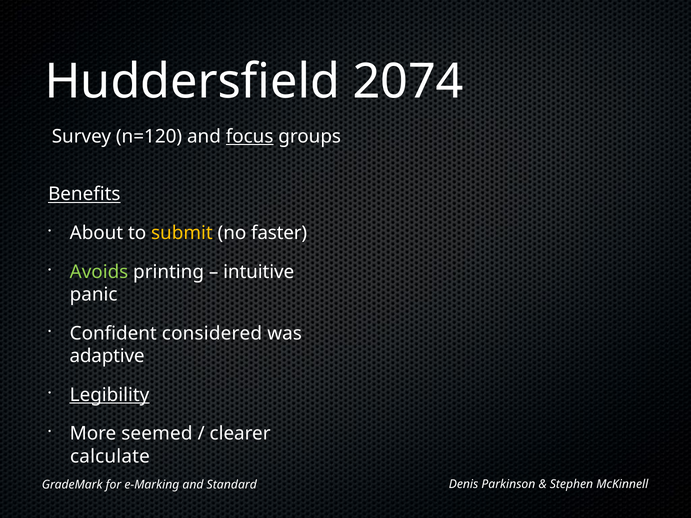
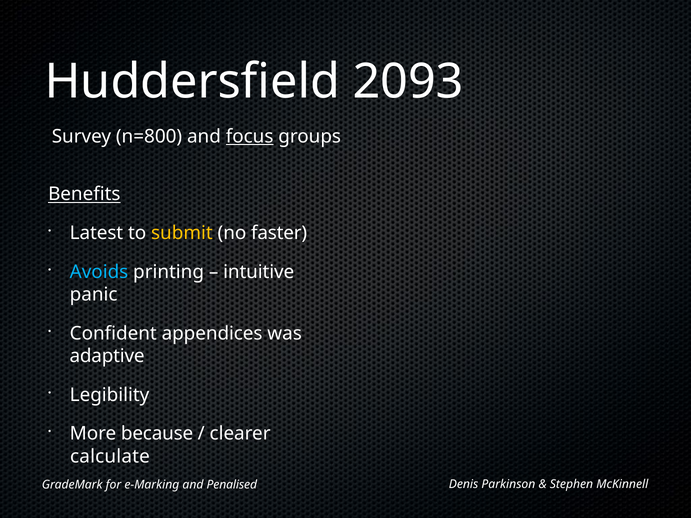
2074: 2074 -> 2093 (408, 82)
n=120: n=120 -> n=800 (149, 136)
About: About -> Latest (96, 233)
Avoids colour: light green -> light blue (99, 272)
considered: considered -> appendices (212, 333)
Legibility underline: present -> none (110, 395)
seemed: seemed -> because (157, 434)
Standard: Standard -> Penalised (232, 485)
